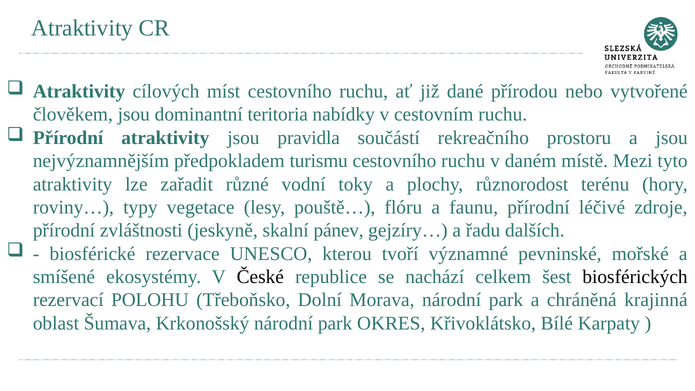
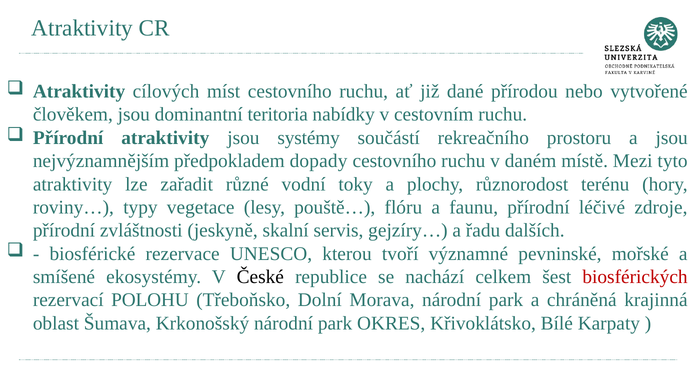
pravidla: pravidla -> systémy (309, 138)
turismu: turismu -> dopady (319, 161)
pánev: pánev -> servis (338, 230)
biosférických colour: black -> red (635, 277)
